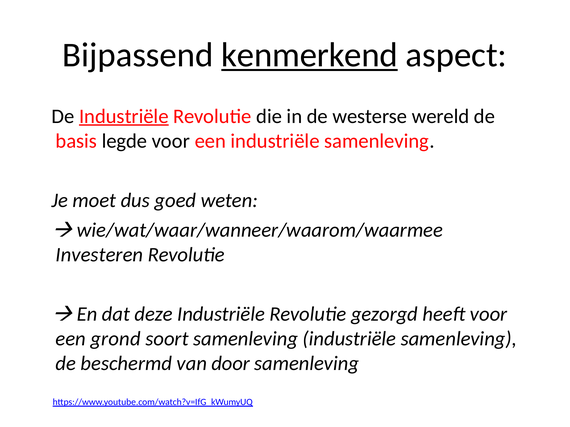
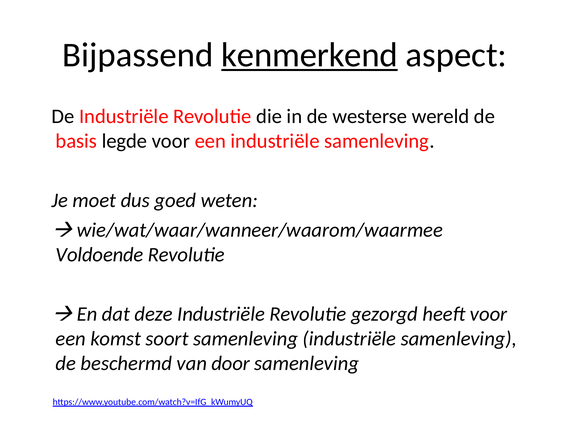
Industriële underline: present -> none (124, 116)
Investeren: Investeren -> Voldoende (99, 255)
grond: grond -> komst (116, 339)
